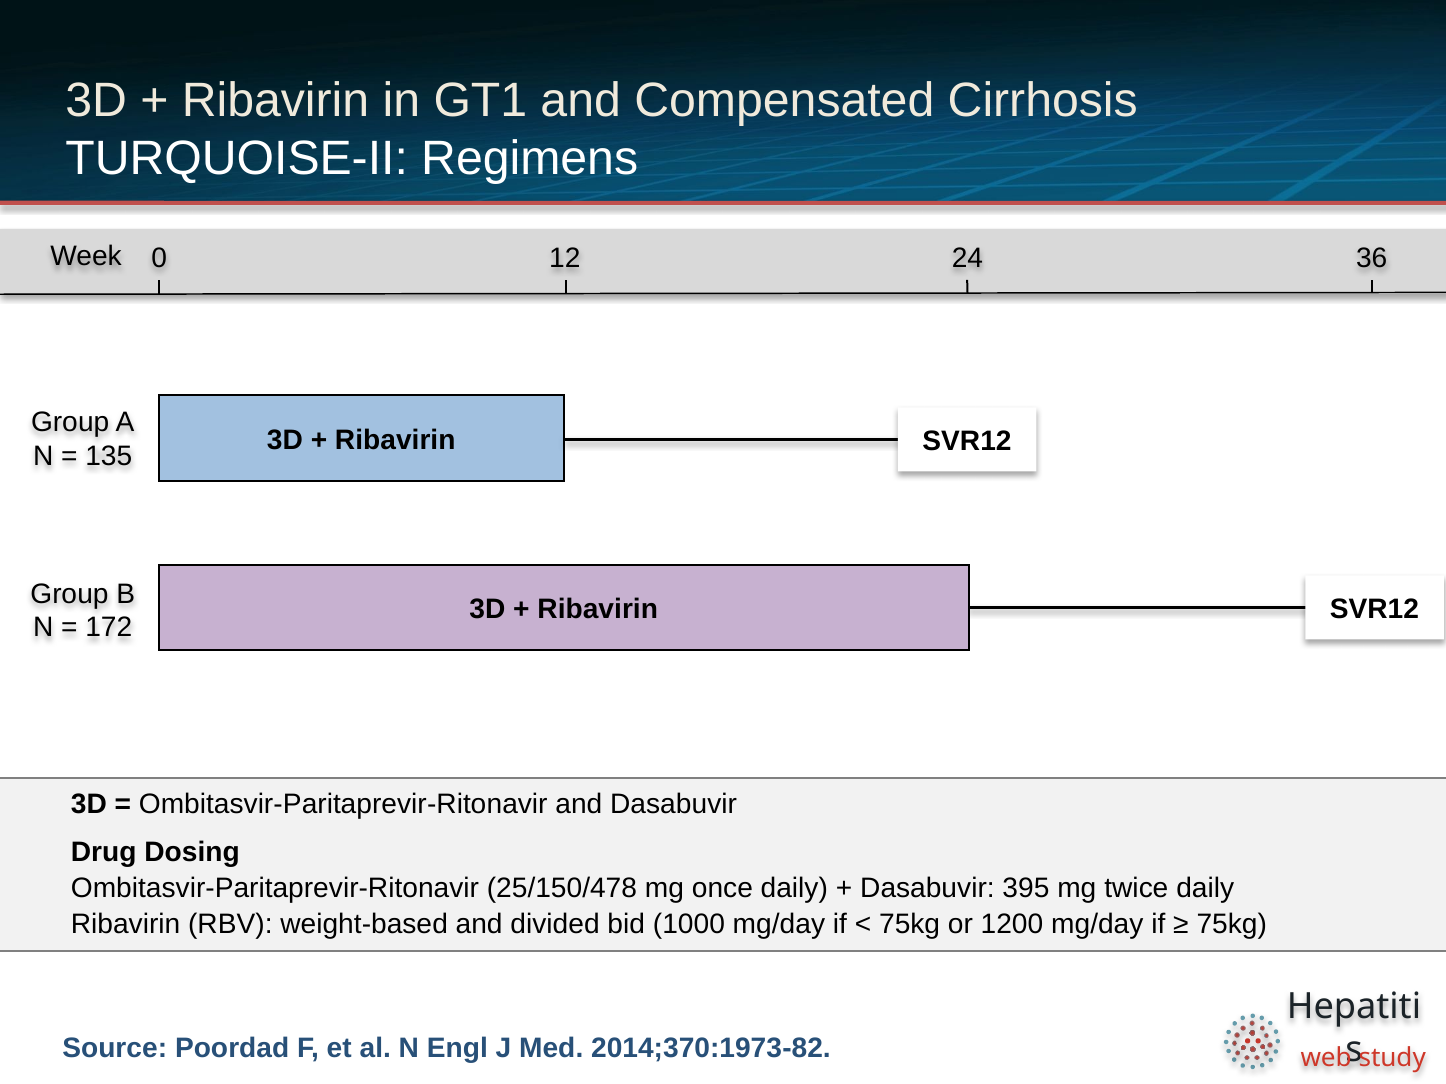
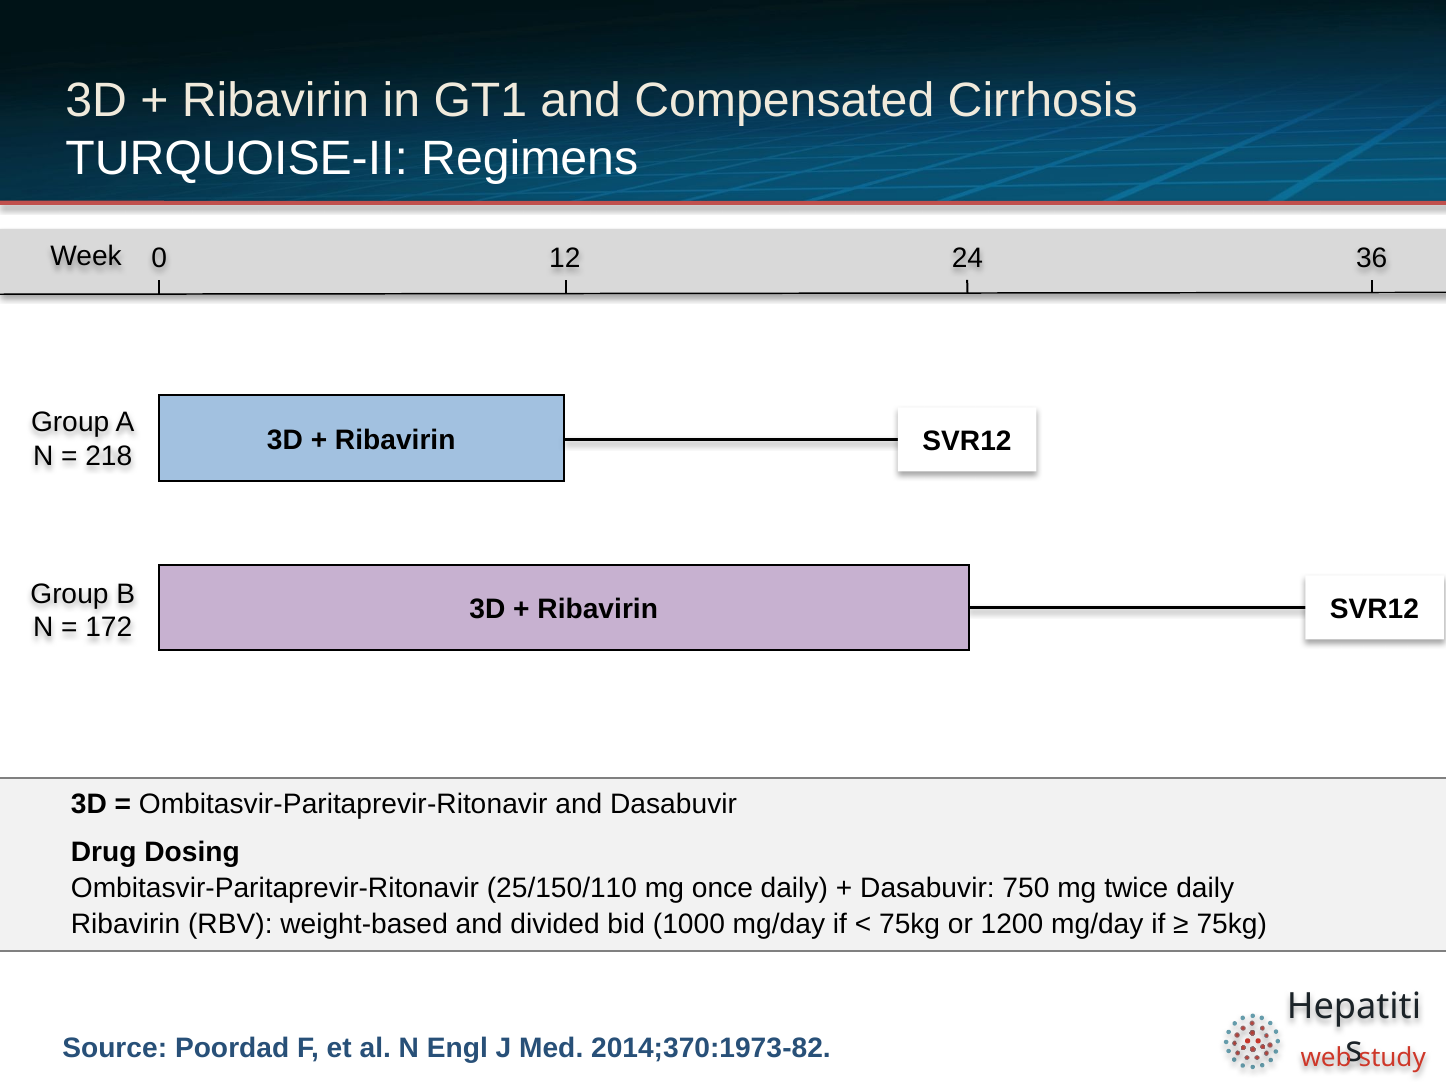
135: 135 -> 218 (109, 457)
25/150/478: 25/150/478 -> 25/150/110 (562, 889)
395: 395 -> 750 (1026, 889)
